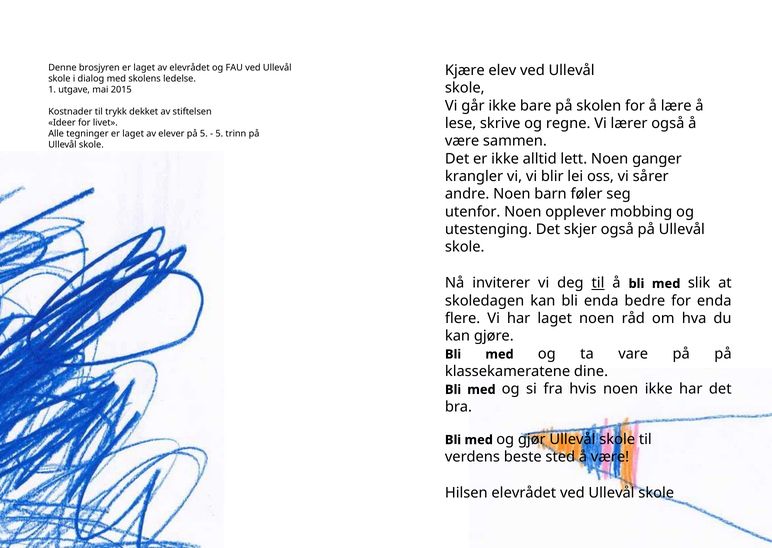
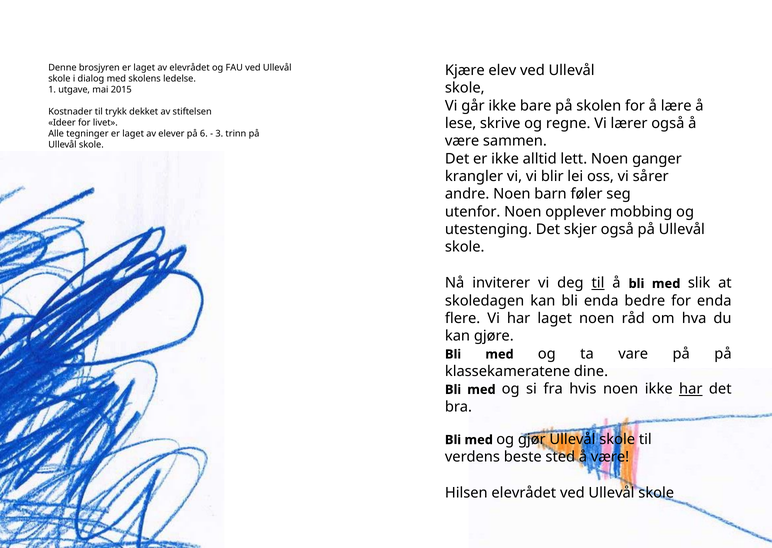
på 5: 5 -> 6 (204, 134)
5: 5 -> 3 (219, 134)
har underline: none -> present (691, 389)
